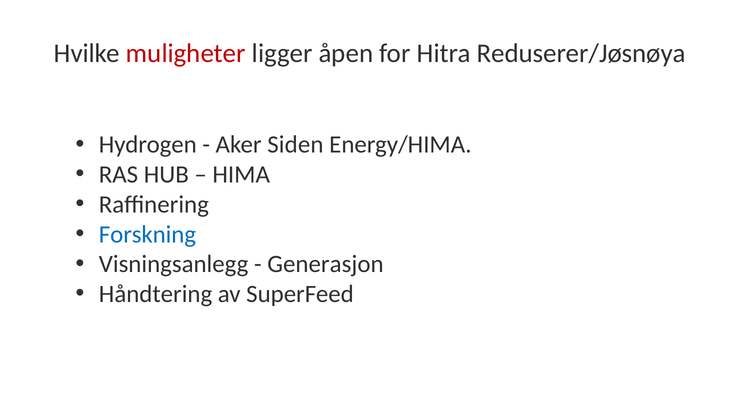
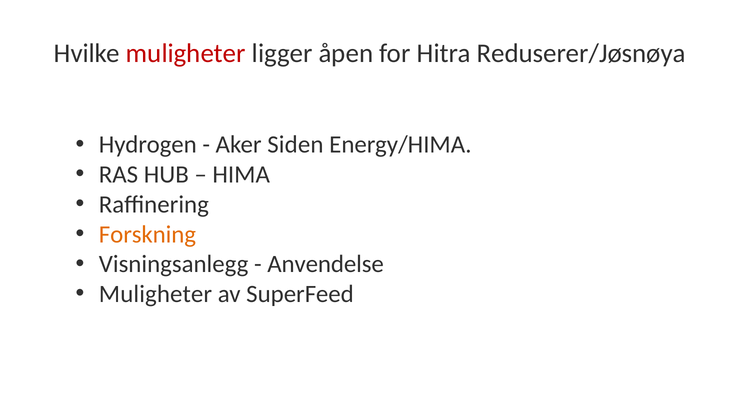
Forskning colour: blue -> orange (147, 234)
Generasjon: Generasjon -> Anvendelse (326, 264)
Håndtering: Håndtering -> Muligheter (156, 294)
